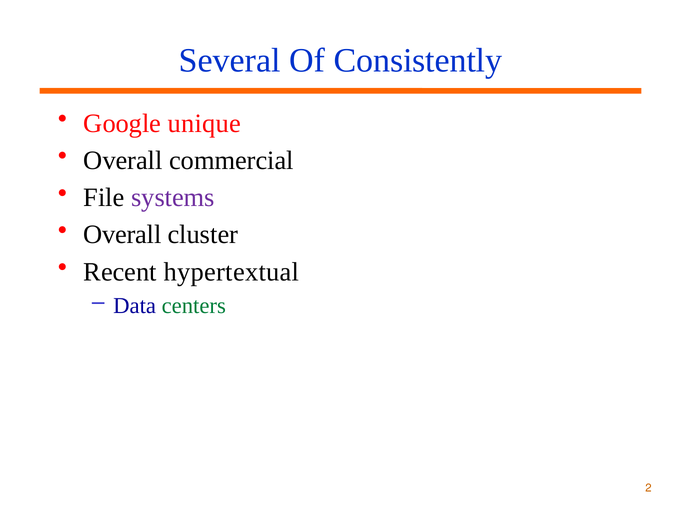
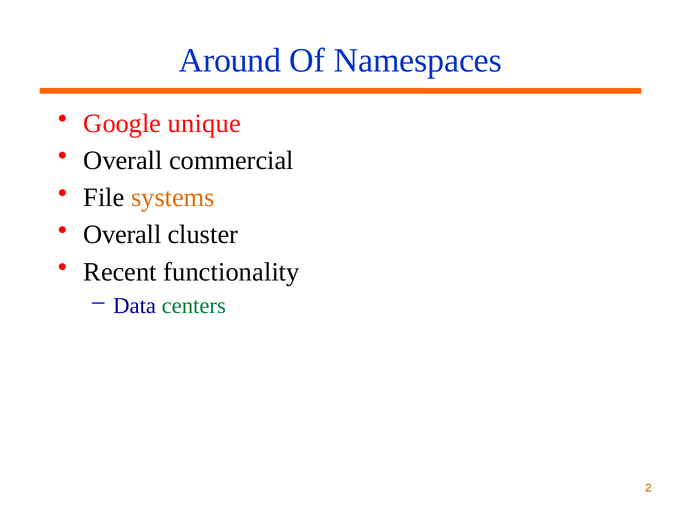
Several: Several -> Around (230, 61)
Consistently: Consistently -> Namespaces (418, 61)
systems colour: purple -> orange (173, 198)
hypertextual: hypertextual -> functionality (231, 272)
